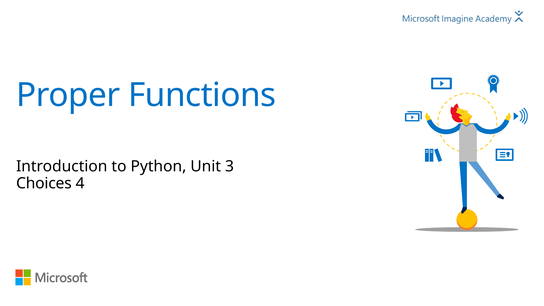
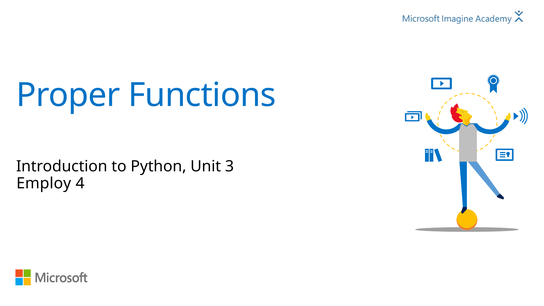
Choices: Choices -> Employ (44, 183)
